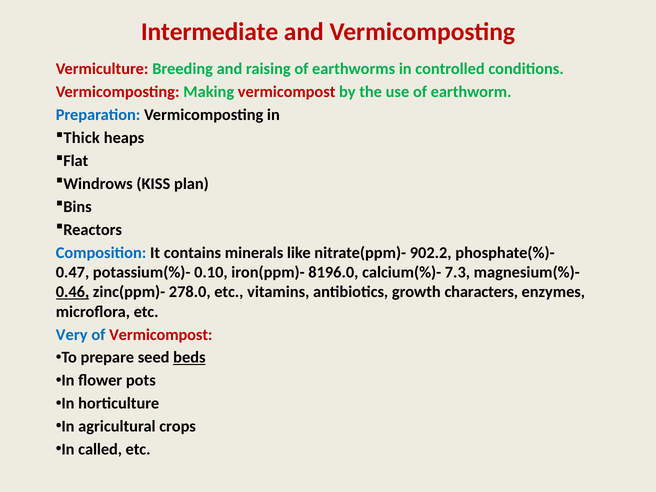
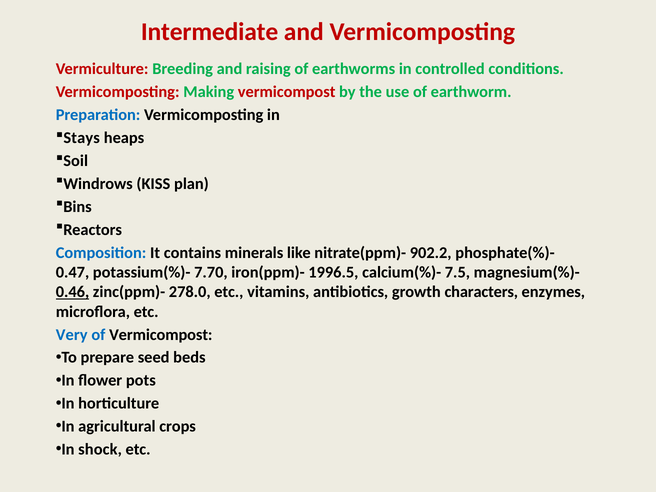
Thick: Thick -> Stays (82, 138)
Flat: Flat -> Soil (76, 161)
0.10: 0.10 -> 7.70 (211, 272)
8196.0: 8196.0 -> 1996.5 (333, 272)
7.3: 7.3 -> 7.5 (457, 272)
Vermicompost colour: red -> black (161, 335)
beds underline: present -> none (189, 358)
called: called -> shock (100, 449)
